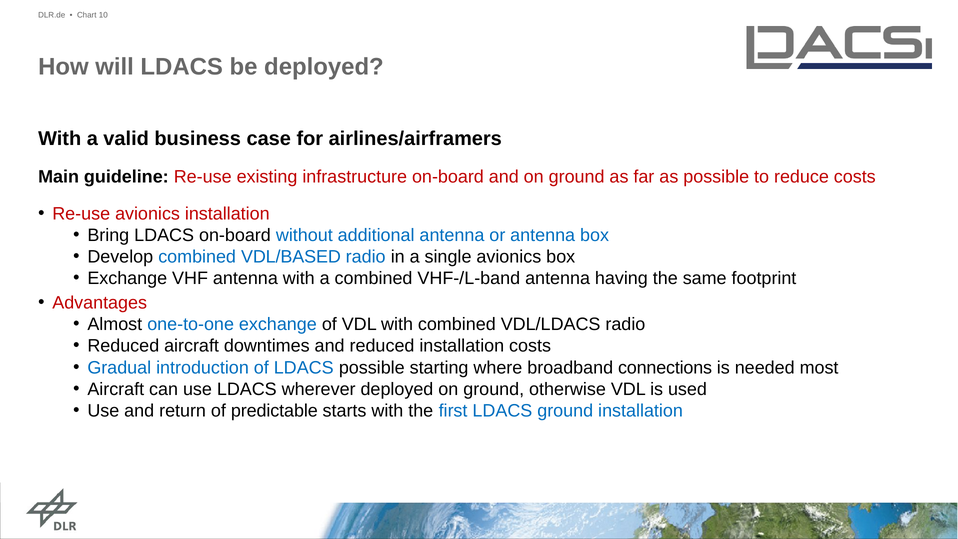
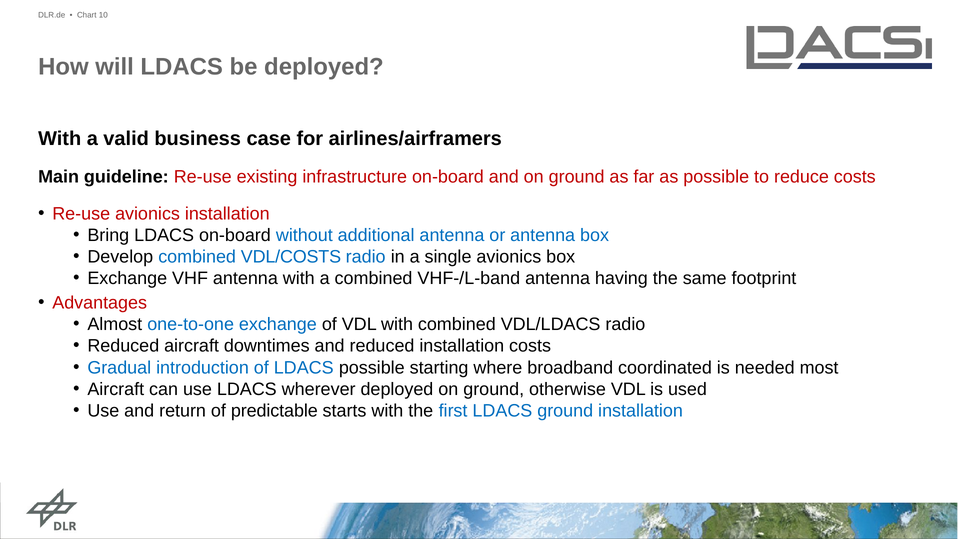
VDL/BASED: VDL/BASED -> VDL/COSTS (291, 257)
connections: connections -> coordinated (665, 367)
